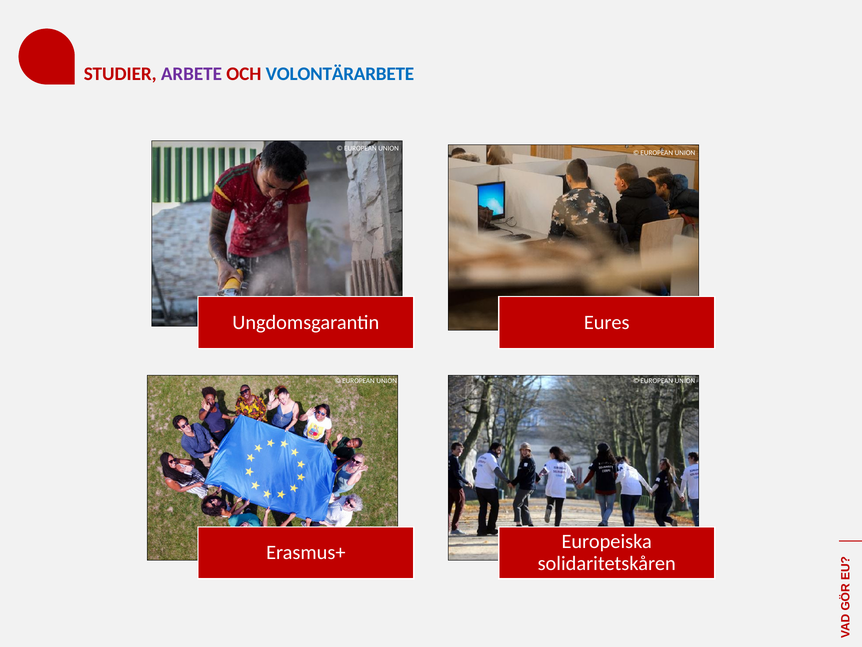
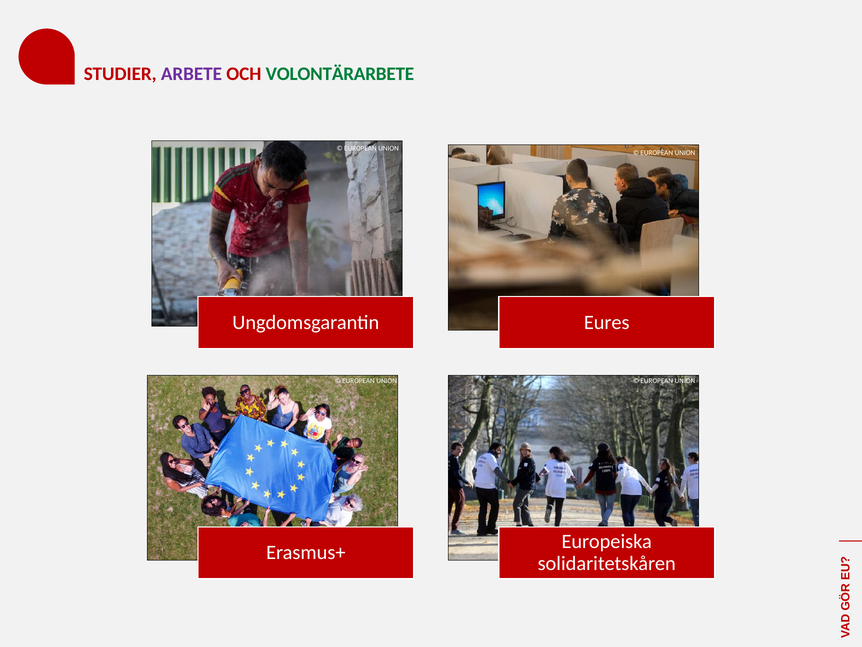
VOLONTÄRARBETE colour: blue -> green (340, 74)
